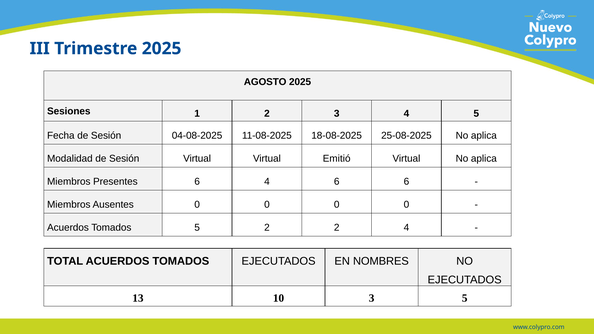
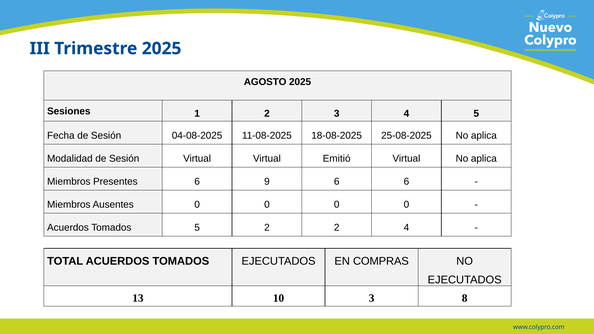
6 4: 4 -> 9 (267, 182)
NOMBRES: NOMBRES -> COMPRAS (381, 261)
3 5: 5 -> 8 (465, 298)
